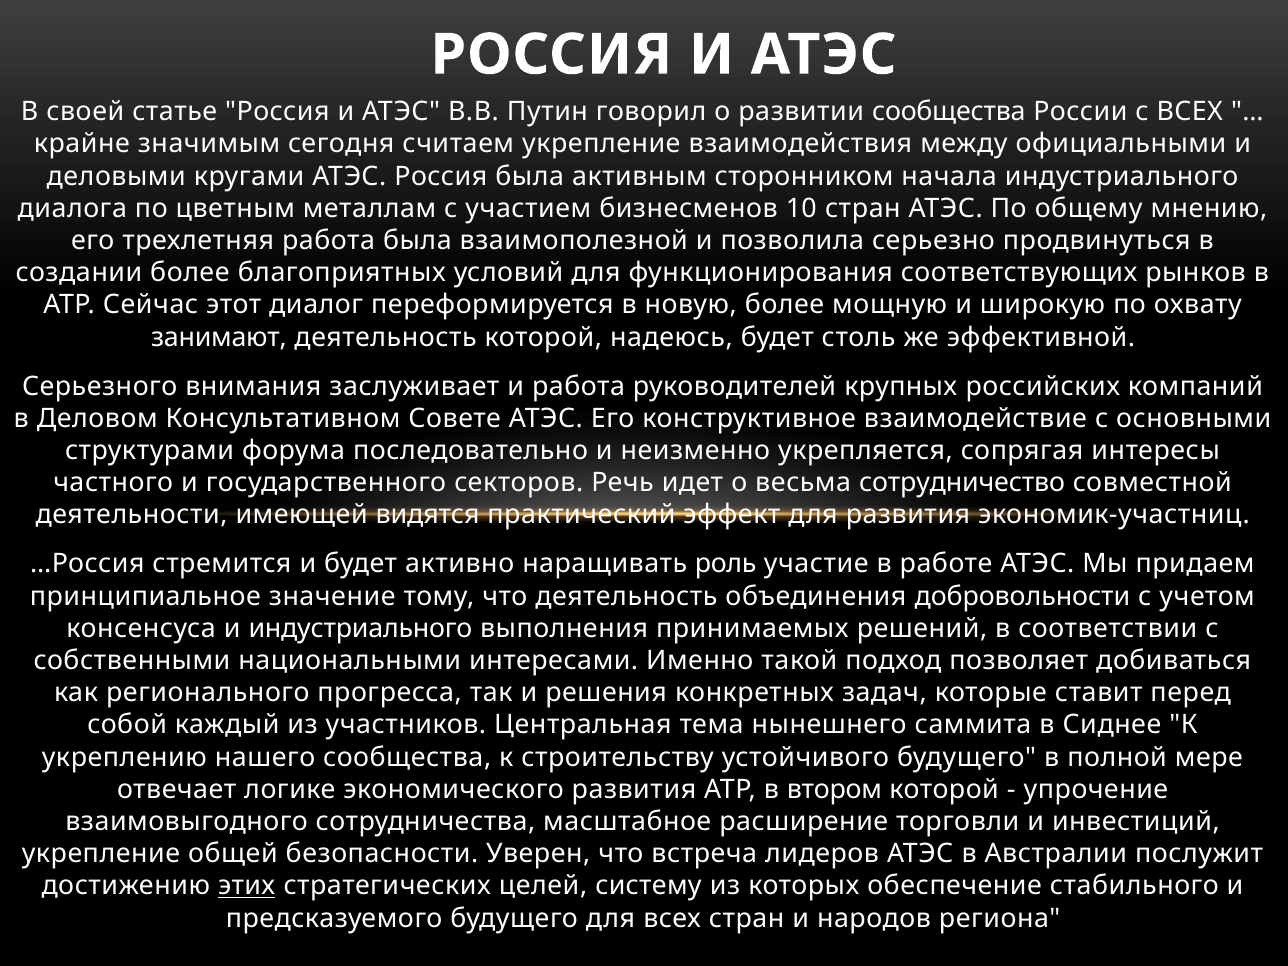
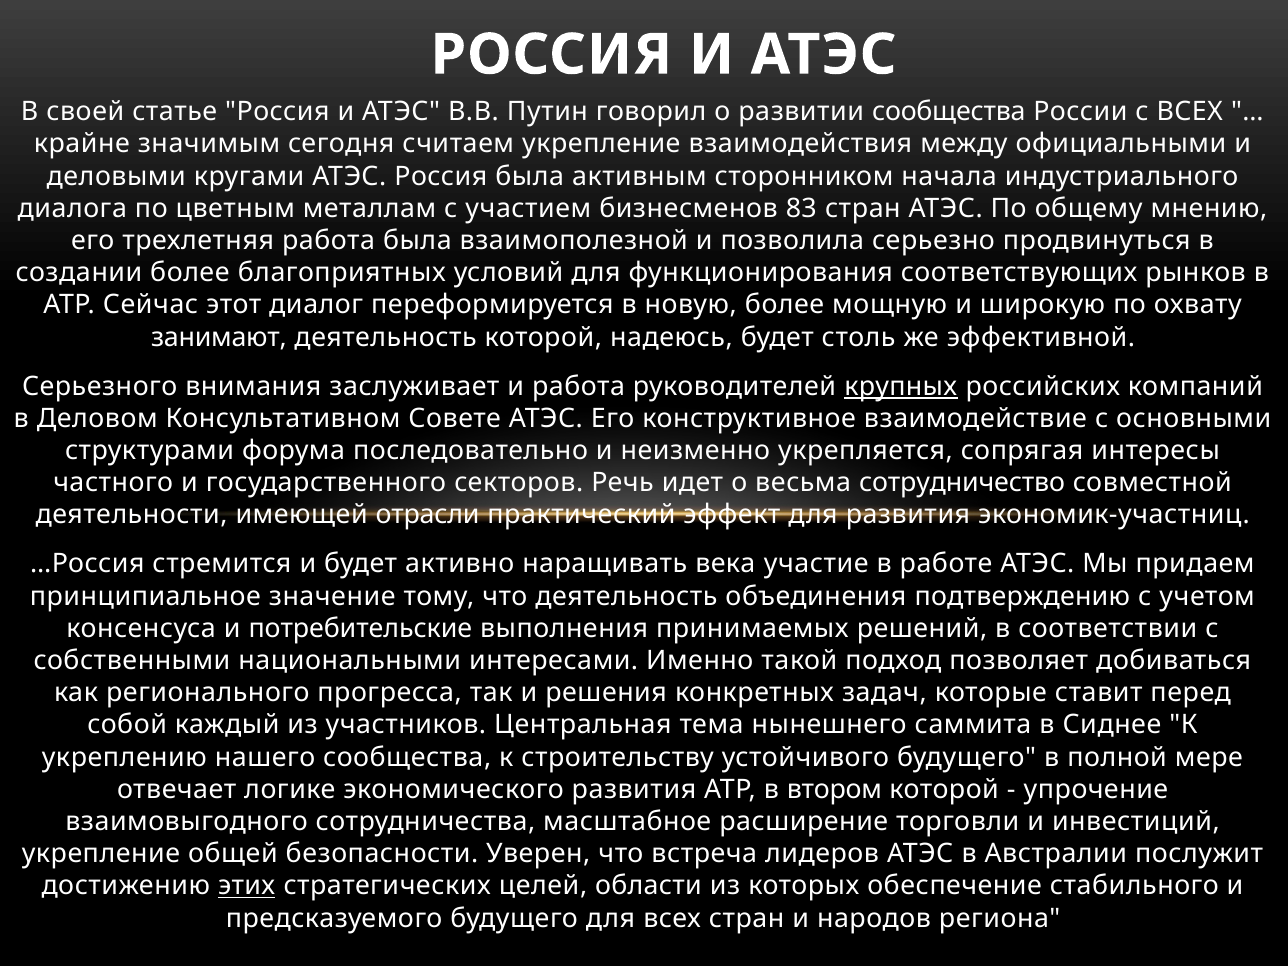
10: 10 -> 83 (801, 208)
крупных underline: none -> present (901, 386)
видятся: видятся -> отрасли (428, 515)
роль: роль -> века (725, 564)
добровольности: добровольности -> подтверждению (1022, 596)
и индустриального: индустриального -> потребительские (360, 629)
систему: систему -> области (648, 886)
